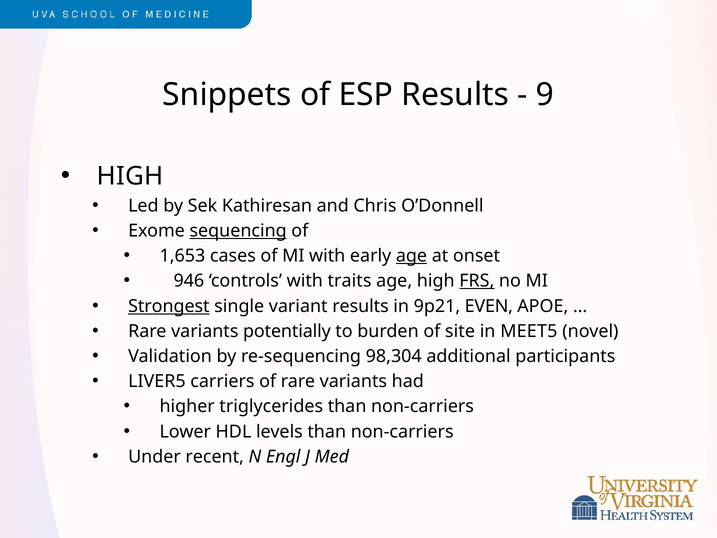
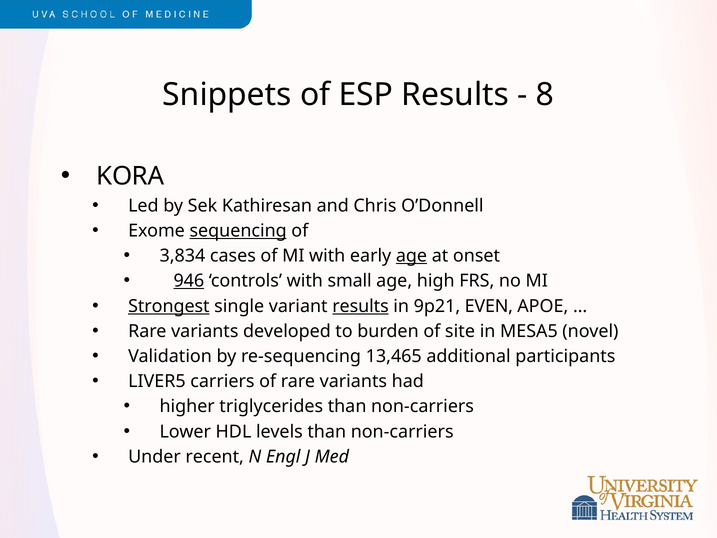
9: 9 -> 8 (545, 95)
HIGH: HIGH -> KORA (130, 176)
1,653: 1,653 -> 3,834 (182, 256)
946 underline: none -> present (189, 281)
traits: traits -> small (350, 281)
FRS underline: present -> none (477, 281)
results underline: none -> present (360, 306)
potentially: potentially -> developed (287, 331)
MEET5: MEET5 -> MESA5 (529, 331)
98,304: 98,304 -> 13,465 (394, 356)
